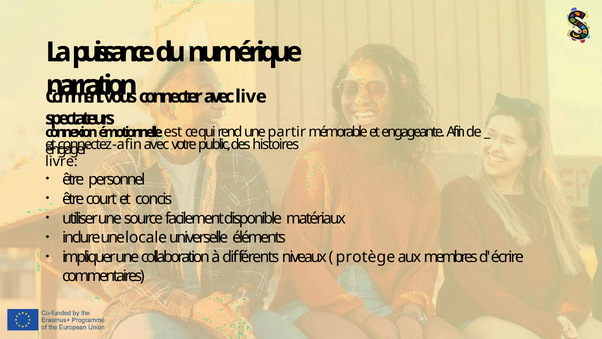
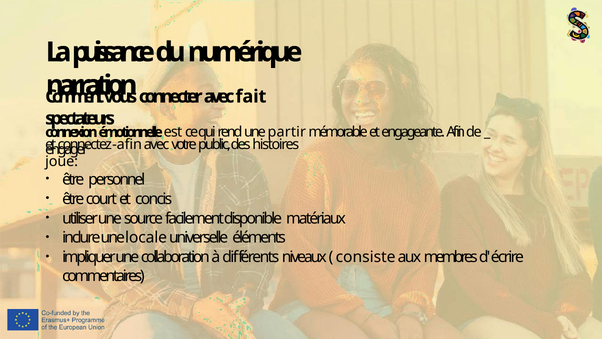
live: live -> fait (251, 96)
livre: livre -> joue (62, 161)
protège: protège -> consiste (366, 257)
